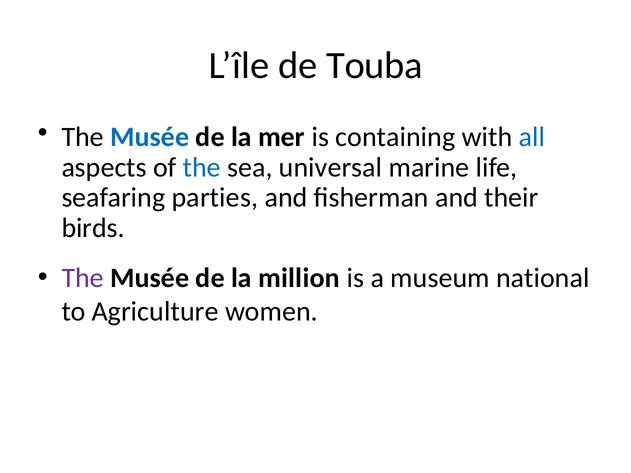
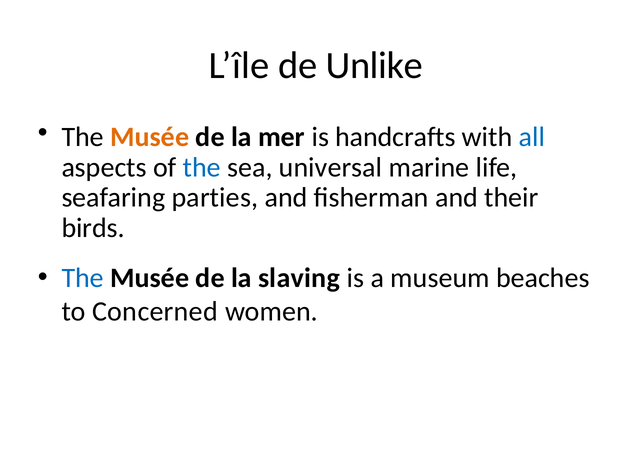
Touba: Touba -> Unlike (374, 66)
Musée colour: blue -> orange (150, 137)
containing: containing -> handcrafts (395, 137)
The colour: purple -> blue (83, 278)
million: million -> slaving (299, 278)
national: national -> beaches (543, 278)
Agriculture: Agriculture -> Concerned (155, 312)
